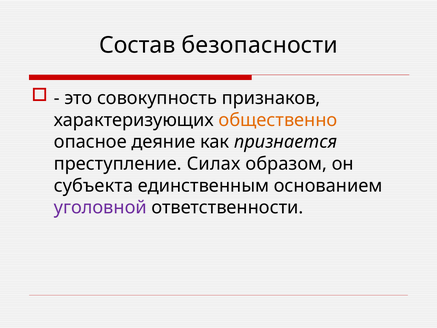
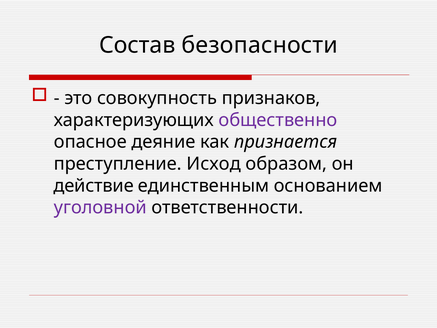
общественно colour: orange -> purple (278, 120)
Силах: Силах -> Исход (214, 164)
субъекта: субъекта -> действие (94, 186)
